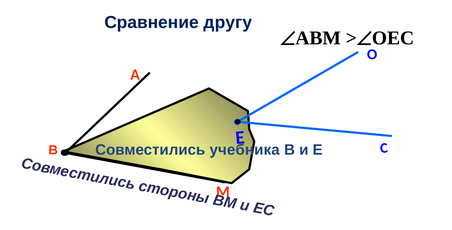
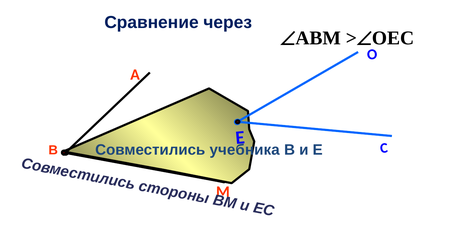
другу: другу -> через (228, 22)
